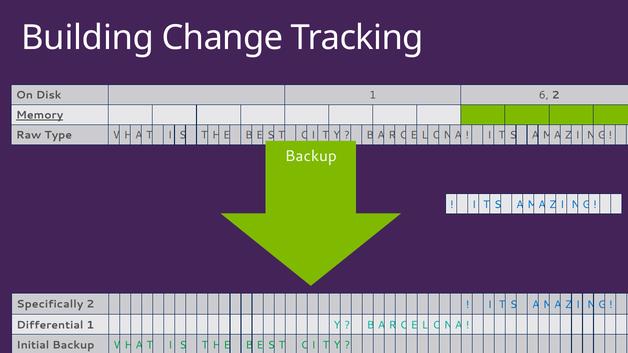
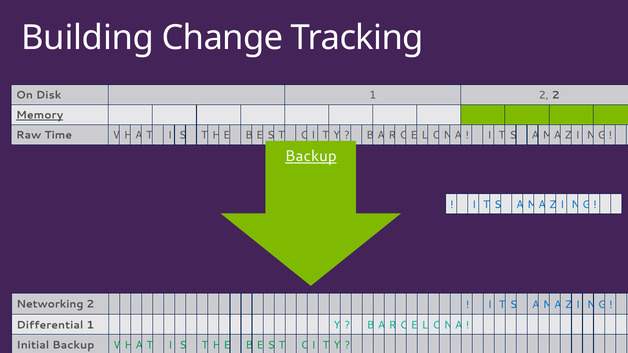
1 6: 6 -> 2 (544, 95)
Type: Type -> Time (58, 135)
Backup underline: none -> present (311, 156)
Specifically: Specifically -> Networking (50, 304)
